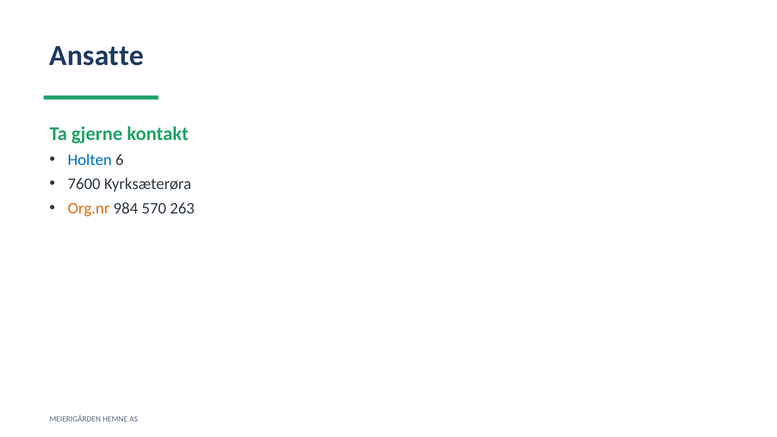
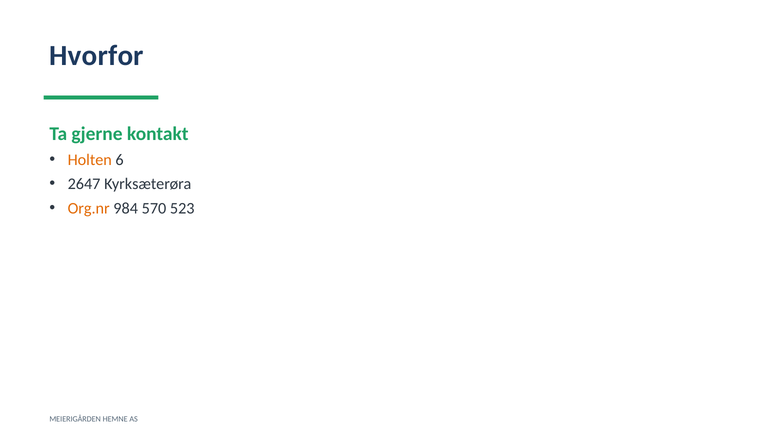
Ansatte: Ansatte -> Hvorfor (97, 55)
Holten colour: blue -> orange (90, 160)
7600: 7600 -> 2647 (84, 184)
263: 263 -> 523 (182, 208)
